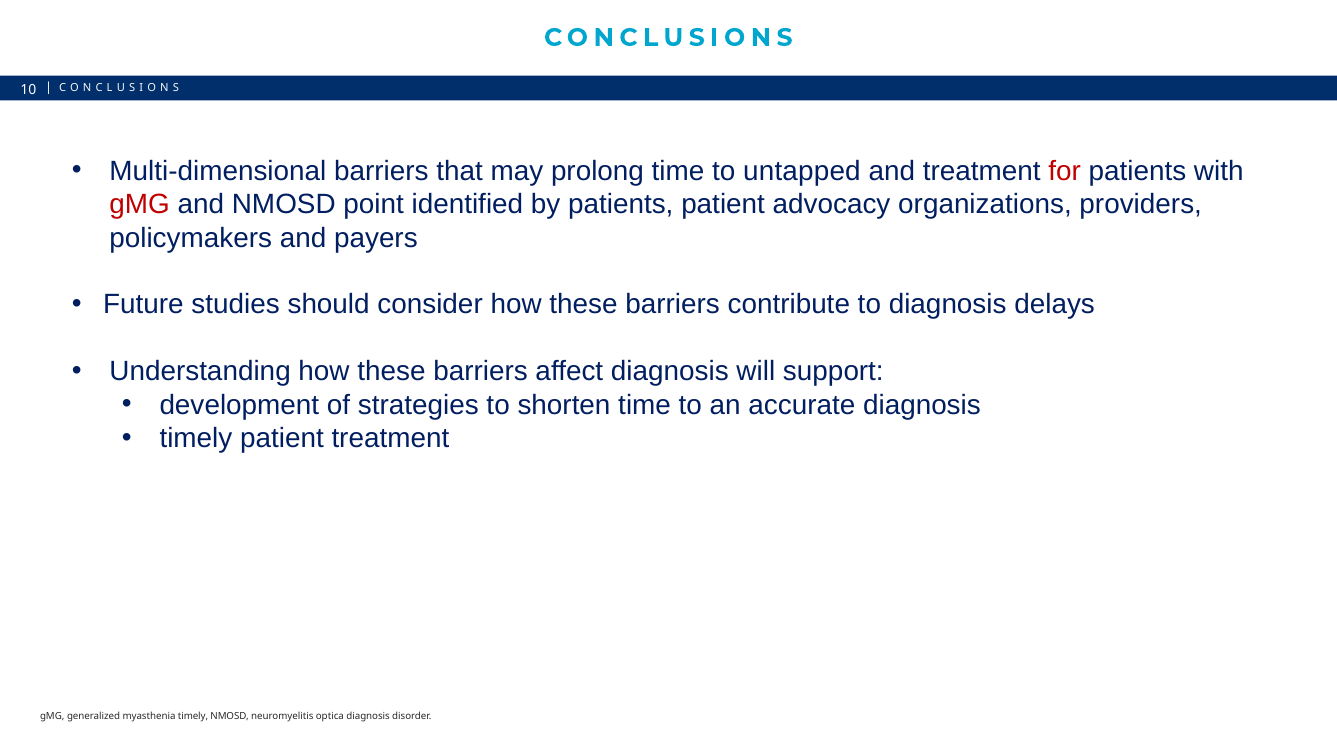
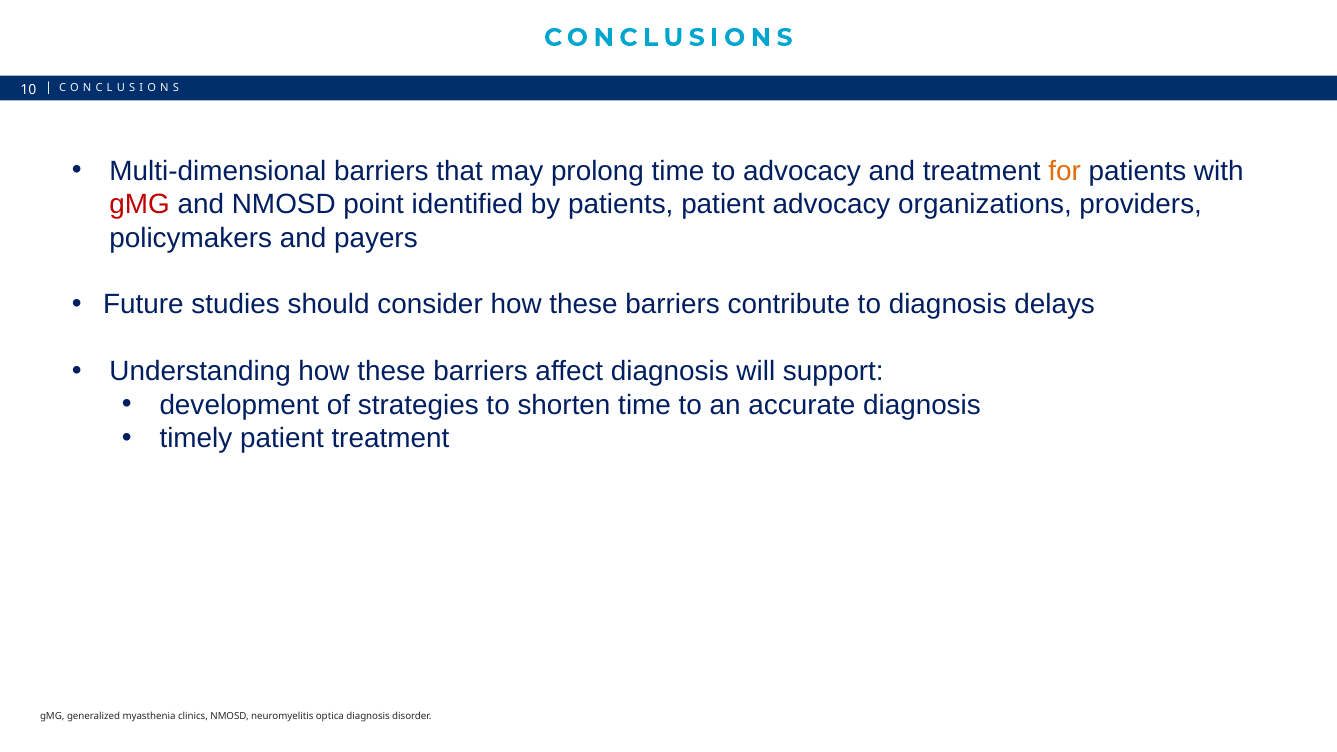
to untapped: untapped -> advocacy (802, 171)
for colour: red -> orange (1065, 171)
myasthenia timely: timely -> clinics (193, 716)
